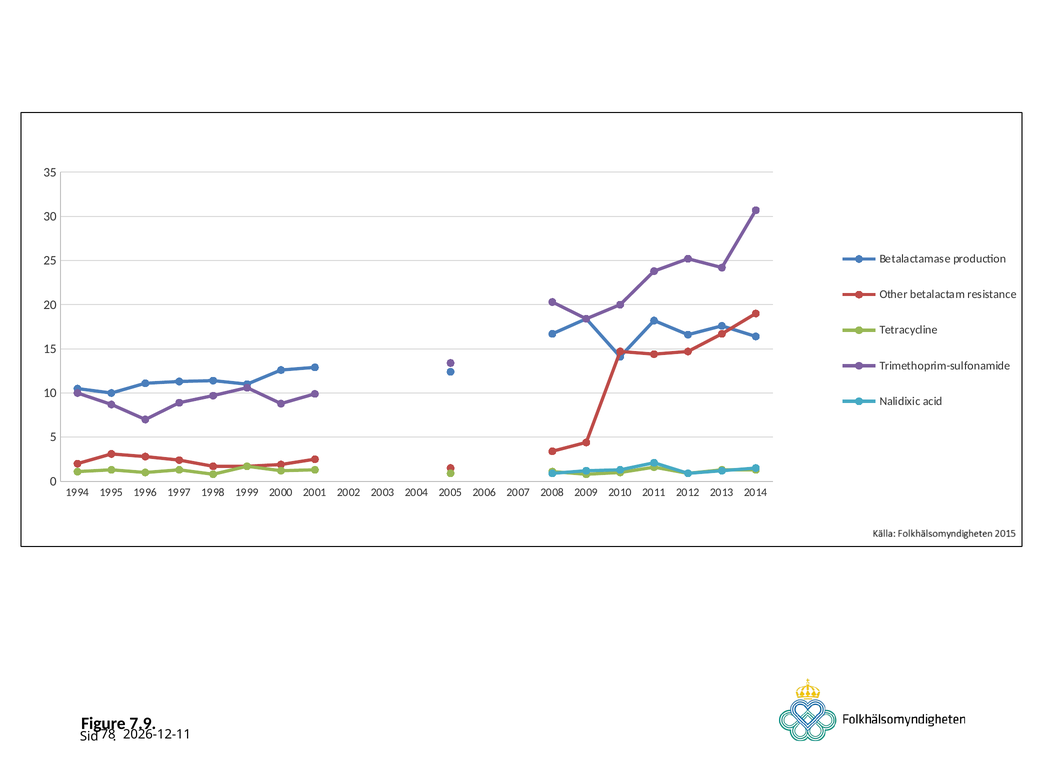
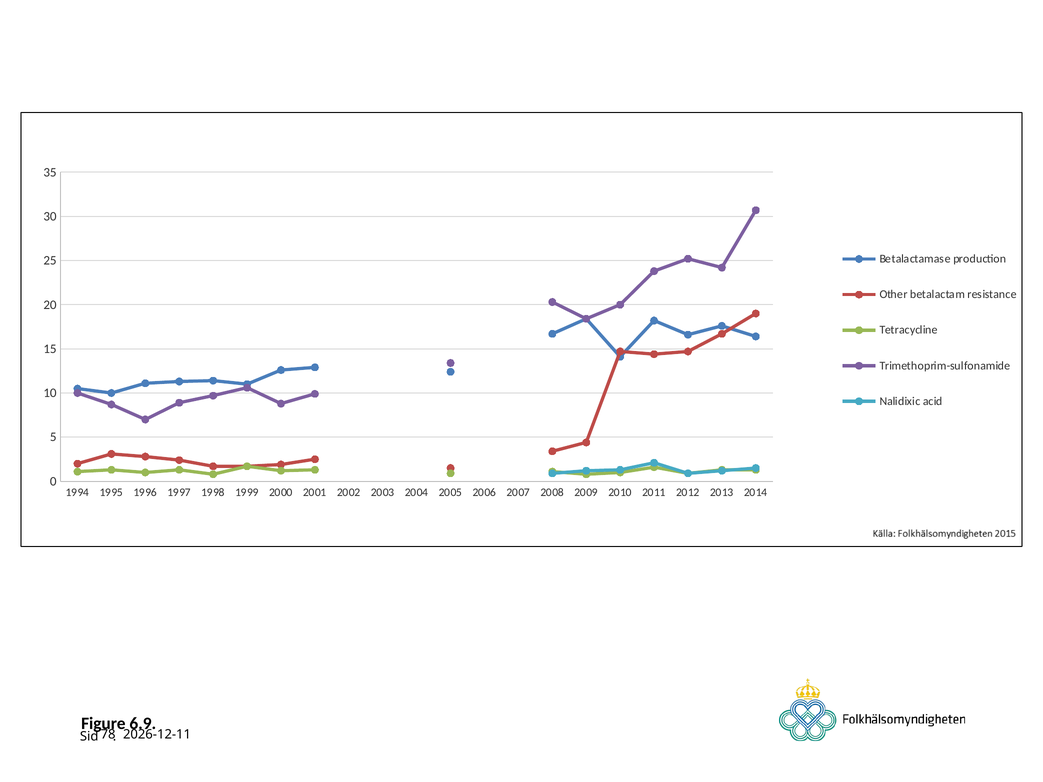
7.9: 7.9 -> 6.9 (143, 724)
